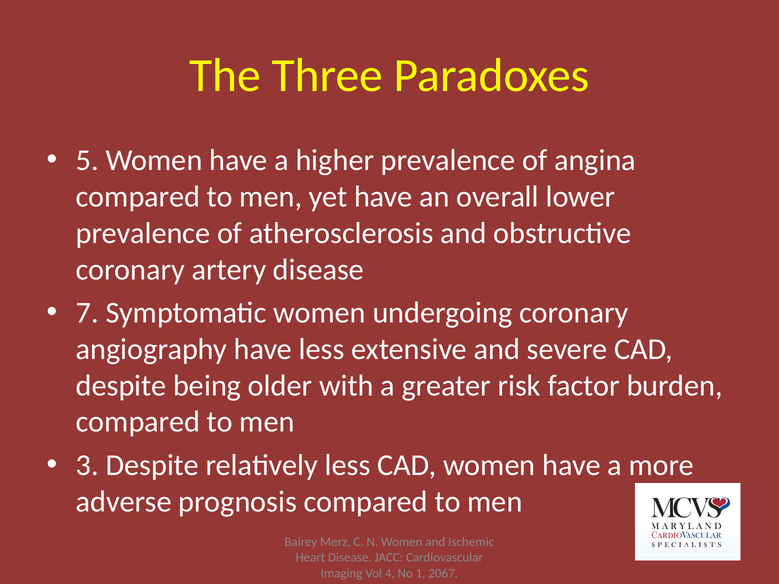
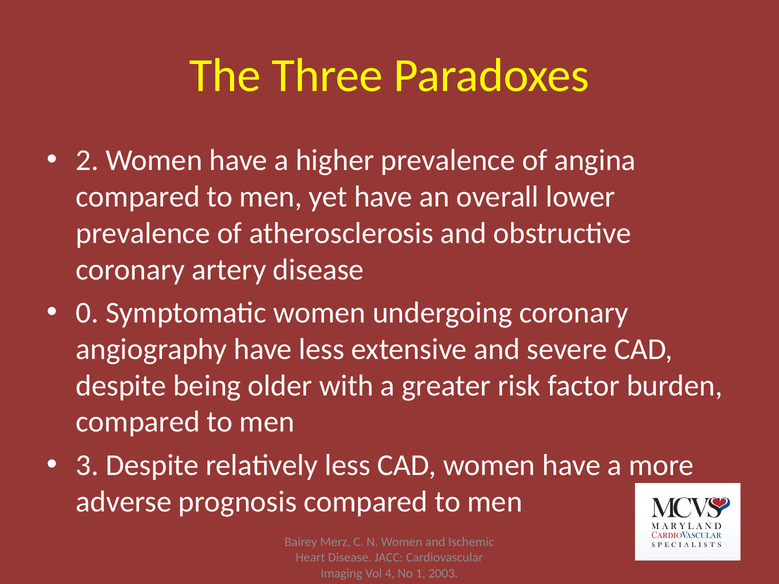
5: 5 -> 2 (87, 161)
7: 7 -> 0 (87, 313)
2067: 2067 -> 2003 (443, 574)
